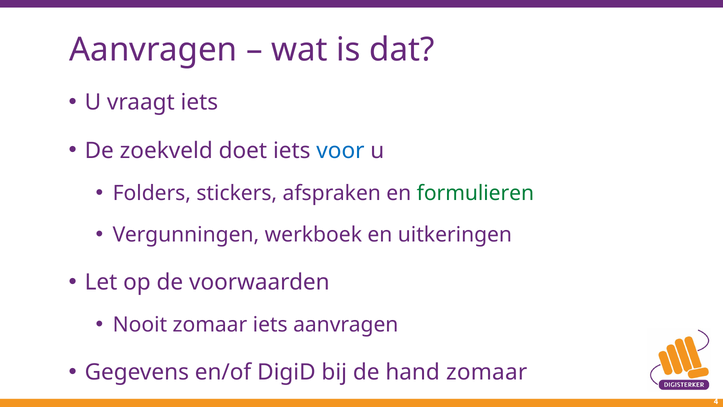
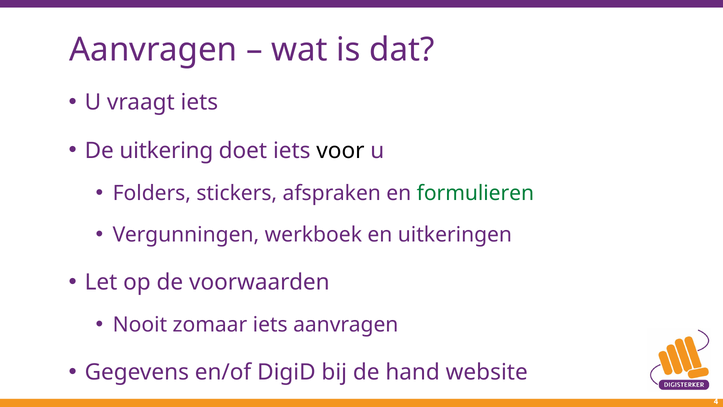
zoekveld: zoekveld -> uitkering (166, 151)
voor colour: blue -> black (340, 151)
hand zomaar: zomaar -> website (487, 372)
